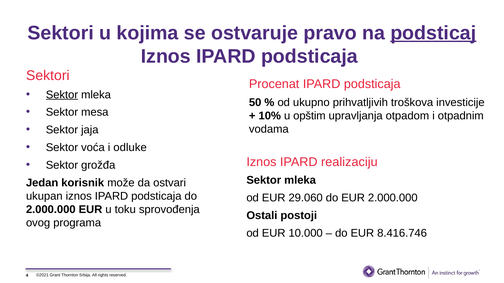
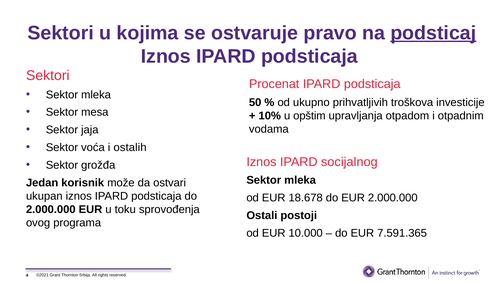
Sektor underline: present -> none (62, 95)
odluke: odluke -> ostalih (130, 148)
realizaciju: realizaciju -> socijalnog (349, 162)
29.060: 29.060 -> 18.678 (306, 198)
8.416.746: 8.416.746 -> 7.591.365 (402, 233)
